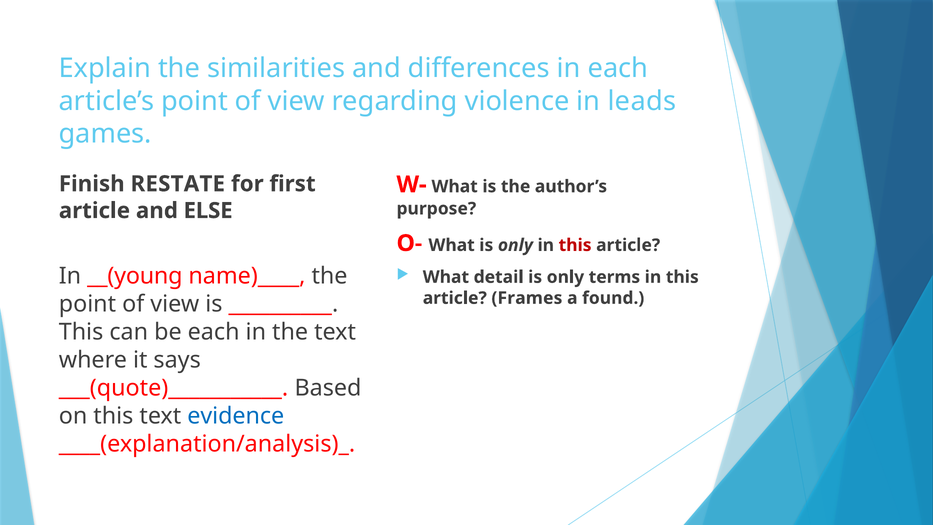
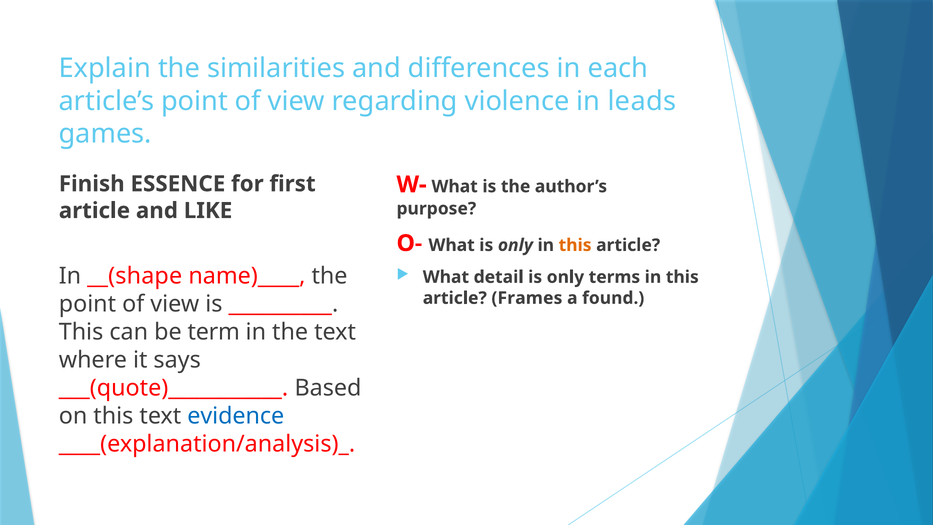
RESTATE: RESTATE -> ESSENCE (178, 184)
ELSE: ELSE -> LIKE (208, 211)
this colour: red -> orange (575, 245)
__(young: __(young -> __(shape (135, 276)
be each: each -> term (214, 332)
